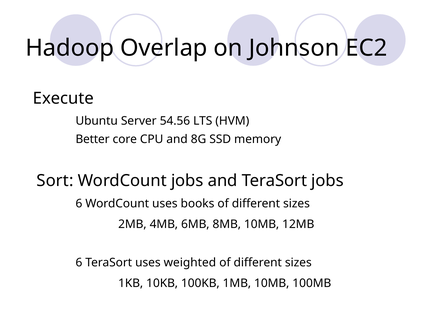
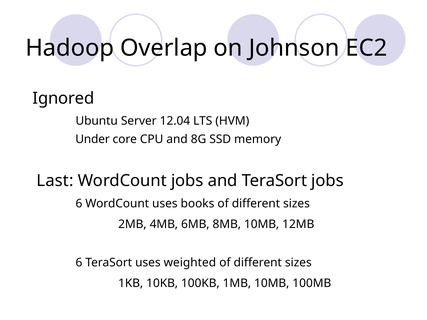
Execute: Execute -> Ignored (63, 98)
54.56: 54.56 -> 12.04 (175, 121)
Better: Better -> Under (93, 139)
Sort: Sort -> Last (55, 181)
